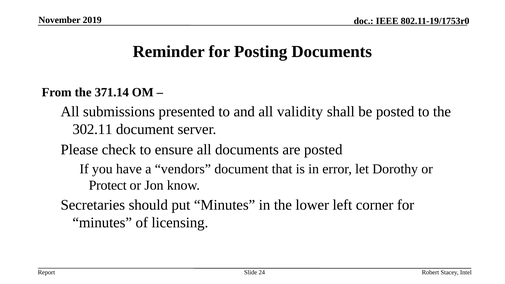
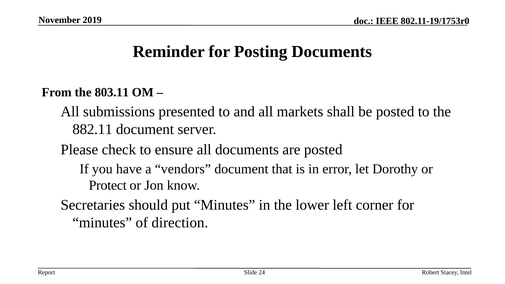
371.14: 371.14 -> 803.11 (112, 92)
validity: validity -> markets (300, 112)
302.11: 302.11 -> 882.11 (92, 129)
licensing: licensing -> direction (180, 223)
